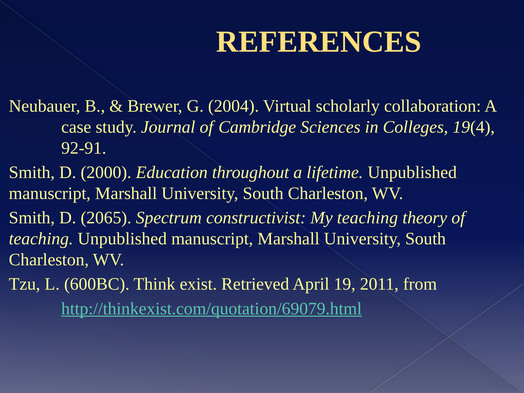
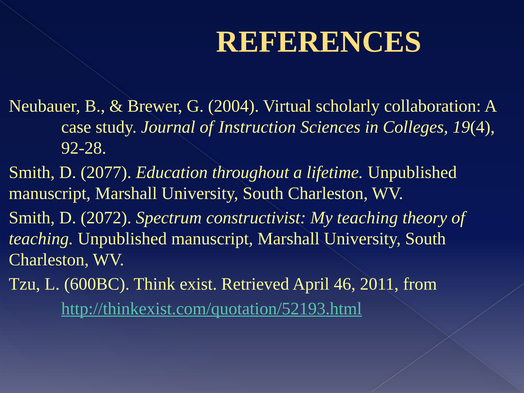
Cambridge: Cambridge -> Instruction (257, 127)
92-91: 92-91 -> 92-28 (84, 148)
2000: 2000 -> 2077 (106, 172)
2065: 2065 -> 2072 (106, 218)
19: 19 -> 46 (345, 284)
http://thinkexist.com/quotation/69079.html: http://thinkexist.com/quotation/69079.html -> http://thinkexist.com/quotation/52193.html (212, 309)
